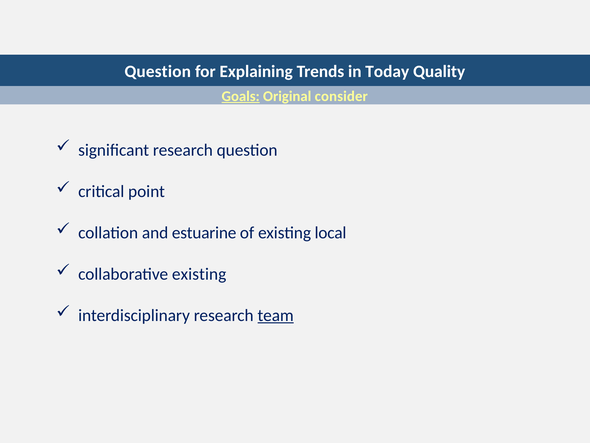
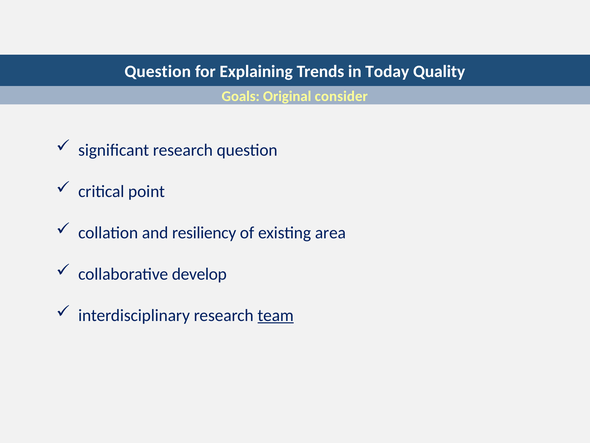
Goals underline: present -> none (241, 96)
estuarine: estuarine -> resiliency (204, 233)
local: local -> area (330, 233)
collaborative existing: existing -> develop (199, 274)
